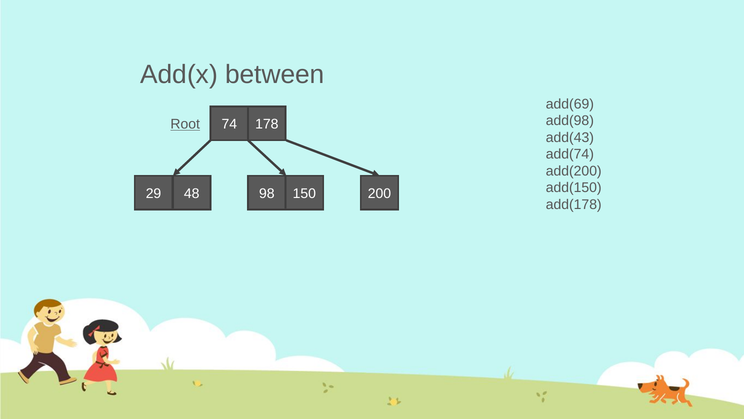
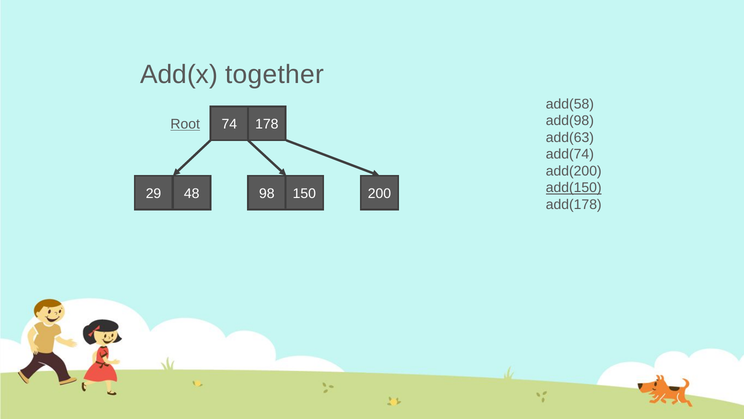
between: between -> together (275, 75)
add(69: add(69 -> add(58 (570, 104)
add(43: add(43 -> add(63 (570, 137)
add(150 underline: none -> present (574, 188)
